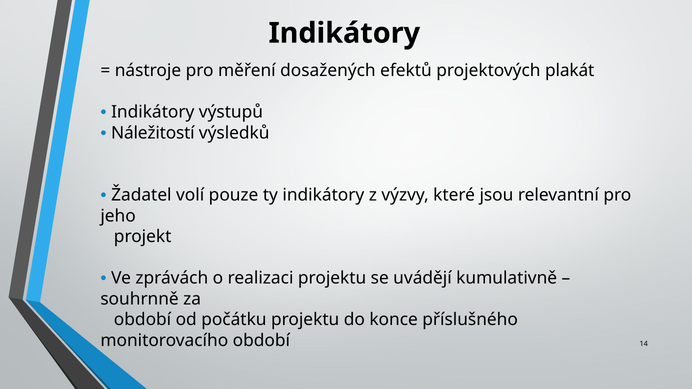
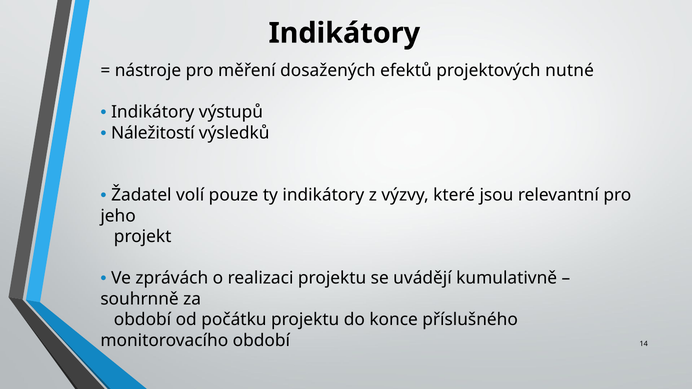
plakát: plakát -> nutné (570, 71)
